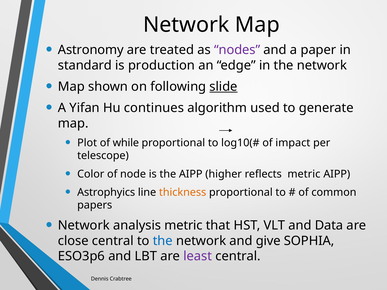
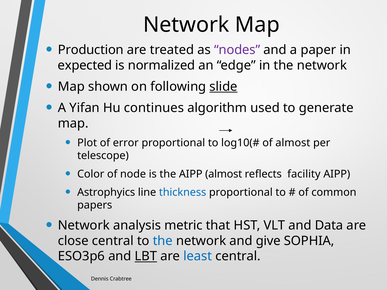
Astronomy: Astronomy -> Production (91, 50)
standard: standard -> expected (85, 65)
production: production -> normalized (162, 65)
while: while -> error (126, 143)
of impact: impact -> almost (293, 143)
AIPP higher: higher -> almost (224, 174)
reflects metric: metric -> facility (304, 174)
thickness colour: orange -> blue (183, 192)
LBT underline: none -> present (146, 256)
least colour: purple -> blue (198, 256)
